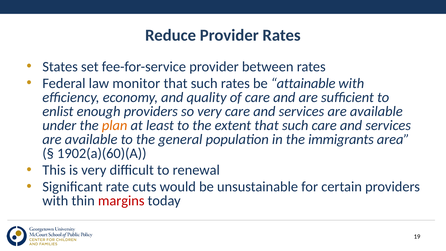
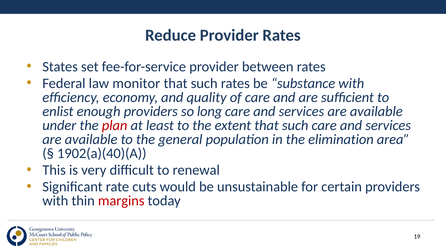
attainable: attainable -> substance (303, 83)
so very: very -> long (210, 111)
plan colour: orange -> red (115, 125)
immigrants: immigrants -> elimination (341, 139)
1902(a)(60)(A: 1902(a)(60)(A -> 1902(a)(40)(A (102, 153)
